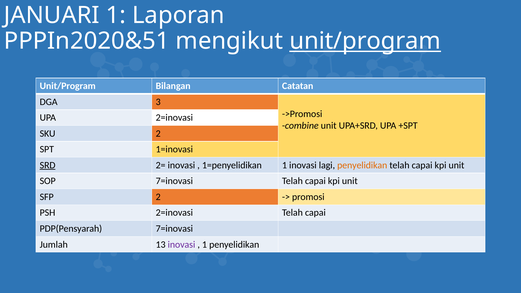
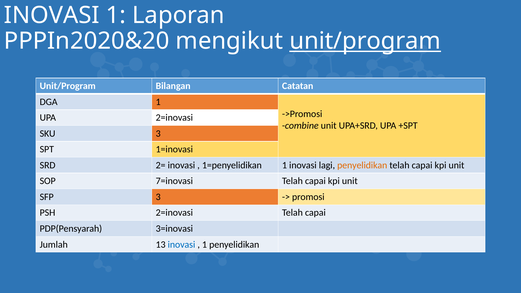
JANUARI: JANUARI -> INOVASI (52, 15)
PPPIn2020&51: PPPIn2020&51 -> PPPIn2020&20 (87, 41)
DGA 3: 3 -> 1 (158, 102)
SKU 2: 2 -> 3 (158, 134)
SRD underline: present -> none (48, 165)
SFP 2: 2 -> 3 (158, 197)
PDP(Pensyarah 7=inovasi: 7=inovasi -> 3=inovasi (174, 229)
inovasi colour: purple -> blue (182, 245)
